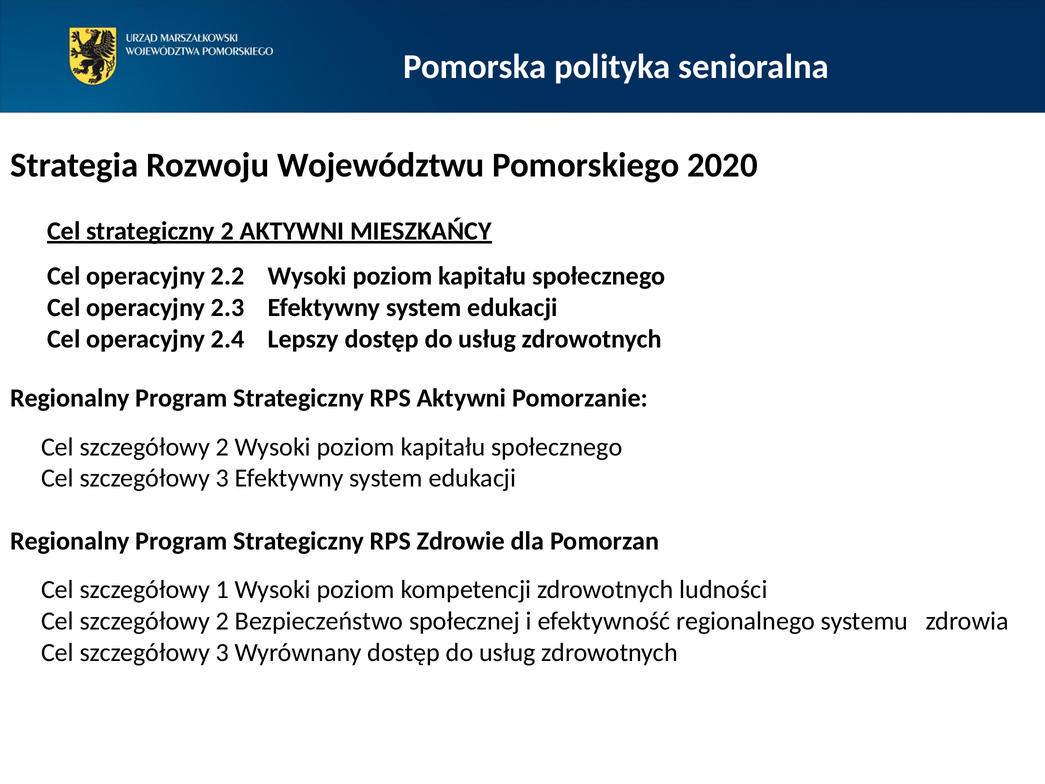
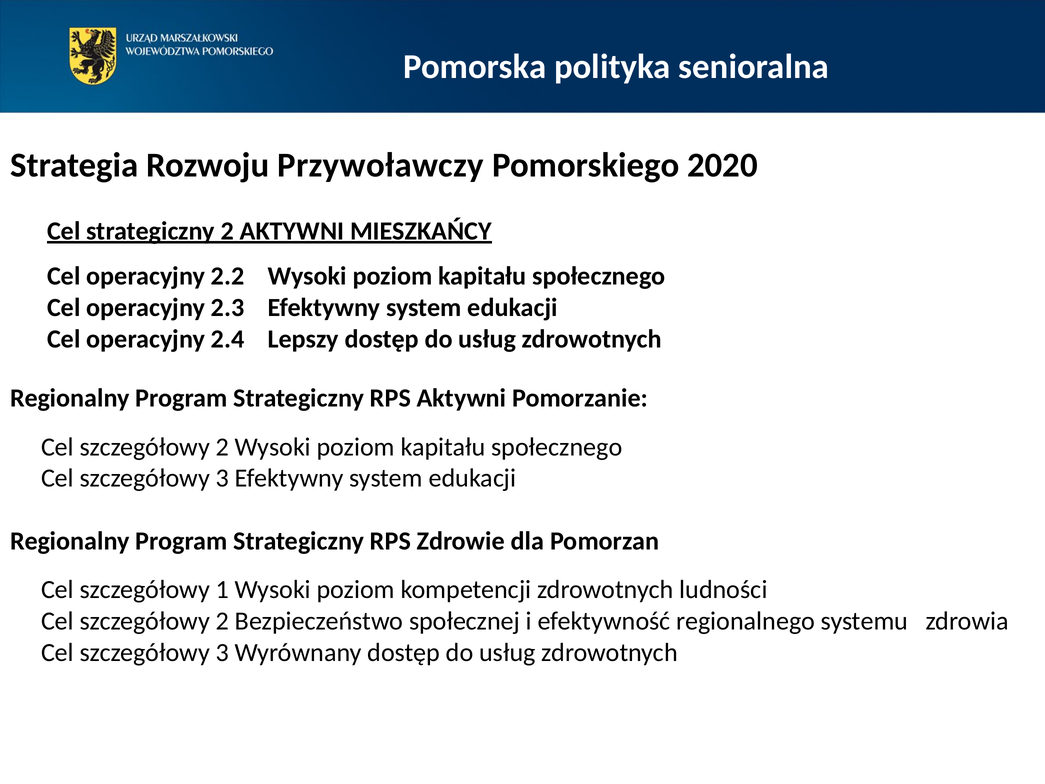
Województwu: Województwu -> Przywoławczy (381, 165)
